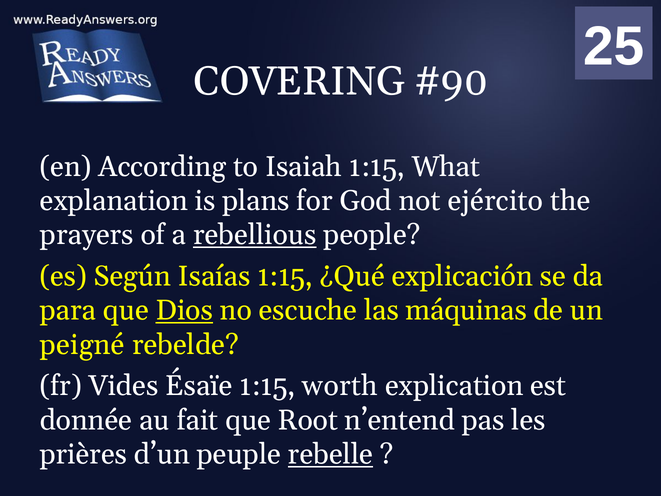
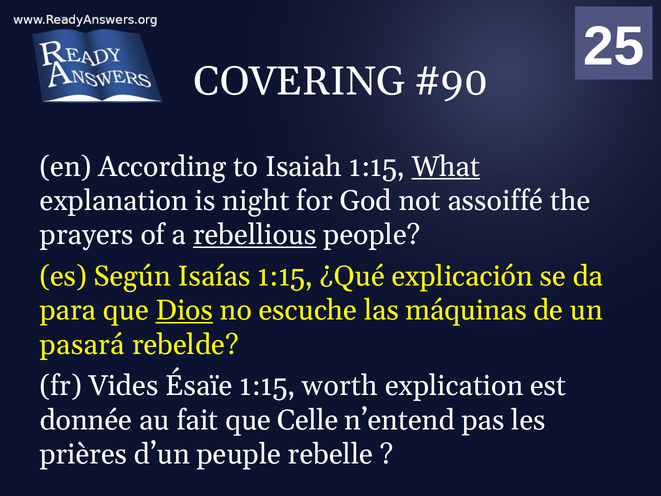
What underline: none -> present (446, 167)
plans: plans -> night (256, 201)
ejército: ejército -> assoiffé (495, 201)
peigné: peigné -> pasará (82, 345)
Root: Root -> Celle (308, 420)
rebelle underline: present -> none (330, 454)
